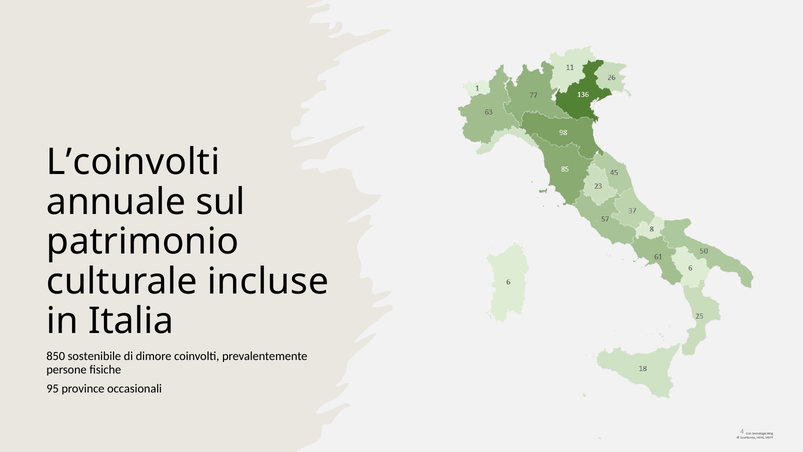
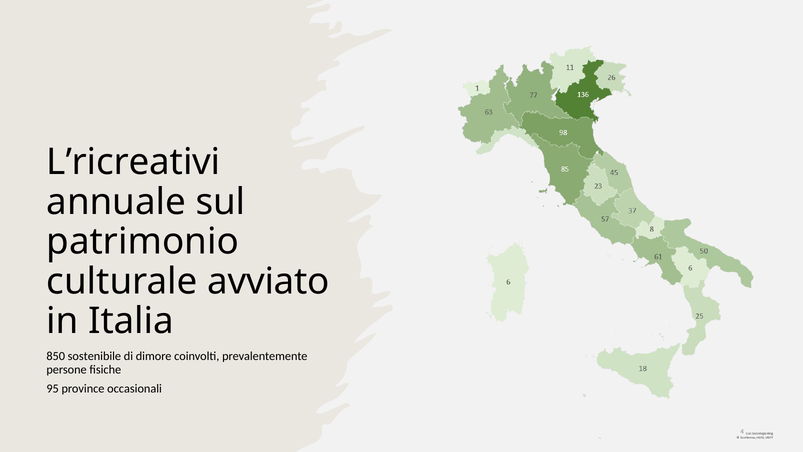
L’coinvolti: L’coinvolti -> L’ricreativi (133, 162)
incluse: incluse -> avviato (268, 281)
